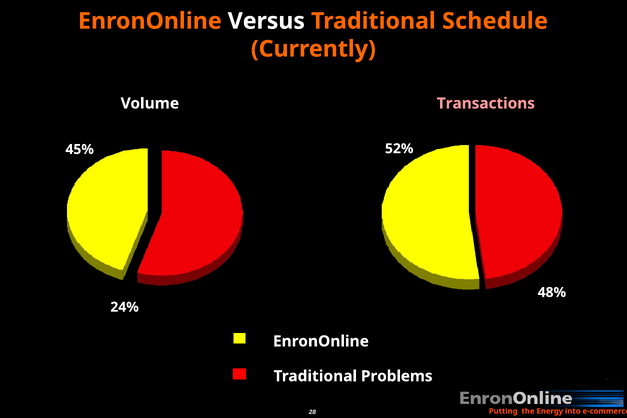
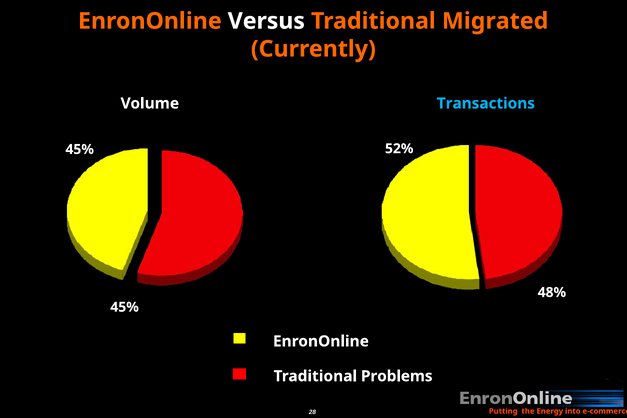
Schedule: Schedule -> Migrated (495, 21)
Transactions colour: pink -> light blue (486, 103)
24%: 24% -> 45% (125, 307)
